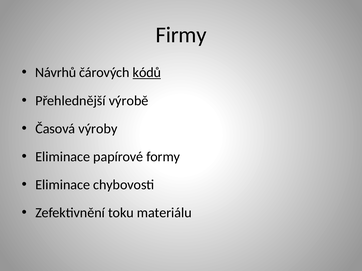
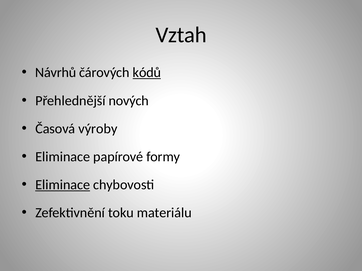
Firmy: Firmy -> Vztah (181, 35)
výrobě: výrobě -> nových (129, 101)
Eliminace underline: none -> present (63, 185)
